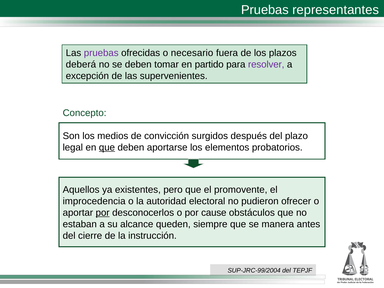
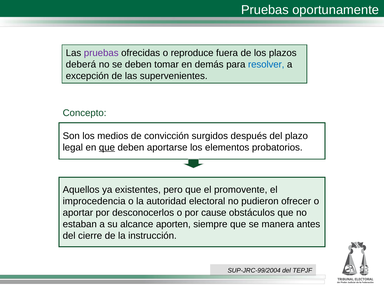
representantes: representantes -> oportunamente (336, 10)
necesario: necesario -> reproduce (192, 53)
partido: partido -> demás (209, 65)
resolver colour: purple -> blue (266, 65)
por underline: present -> none (103, 213)
queden: queden -> aporten (173, 224)
